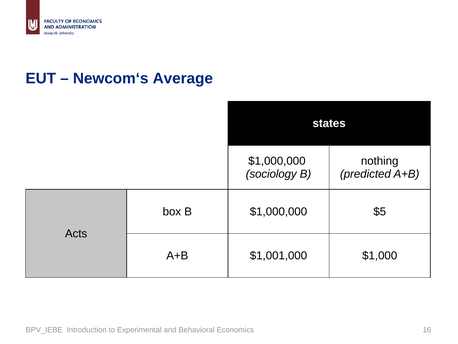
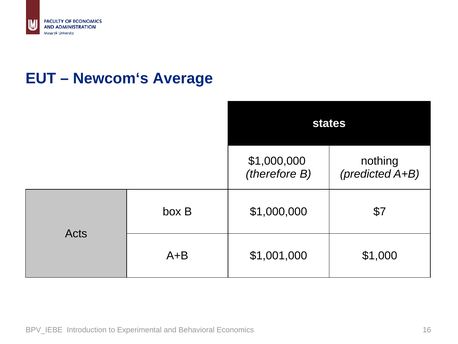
sociology: sociology -> therefore (271, 174)
$5: $5 -> $7 (380, 211)
